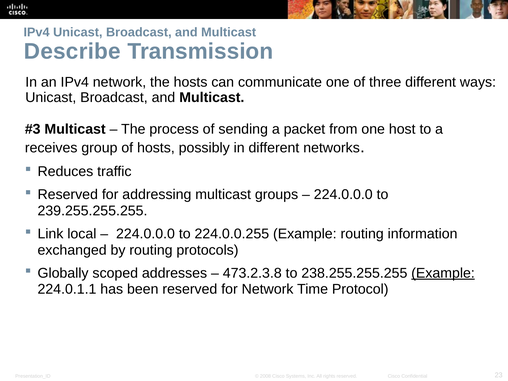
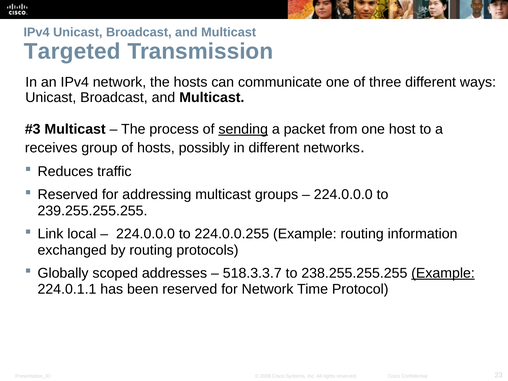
Describe: Describe -> Targeted (72, 51)
sending underline: none -> present (243, 129)
473.2.3.8: 473.2.3.8 -> 518.3.3.7 (252, 273)
